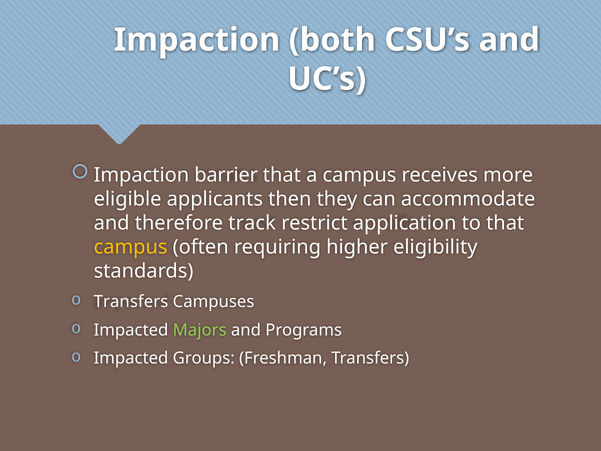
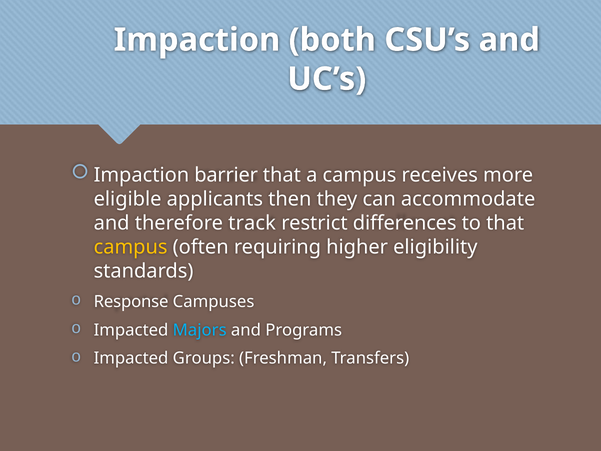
application: application -> differences (405, 223)
Transfers: Transfers -> Response (131, 301)
Majors colour: light green -> light blue (200, 330)
